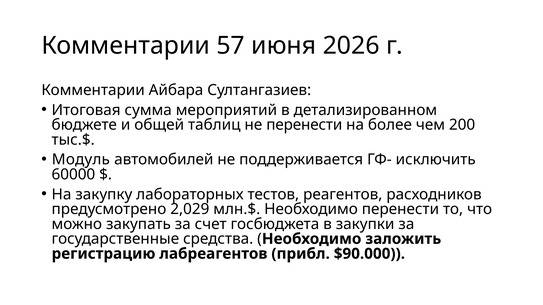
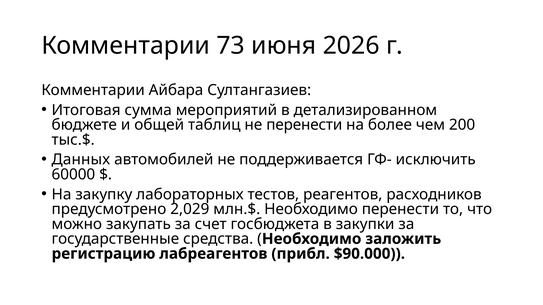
57: 57 -> 73 (231, 46)
Модуль: Модуль -> Данных (81, 160)
